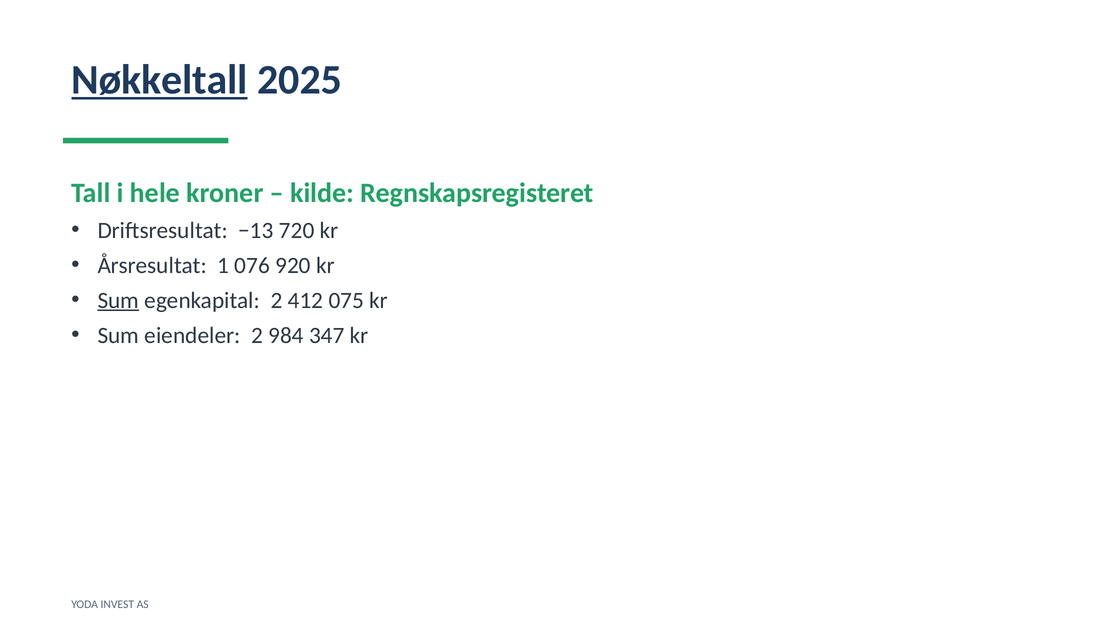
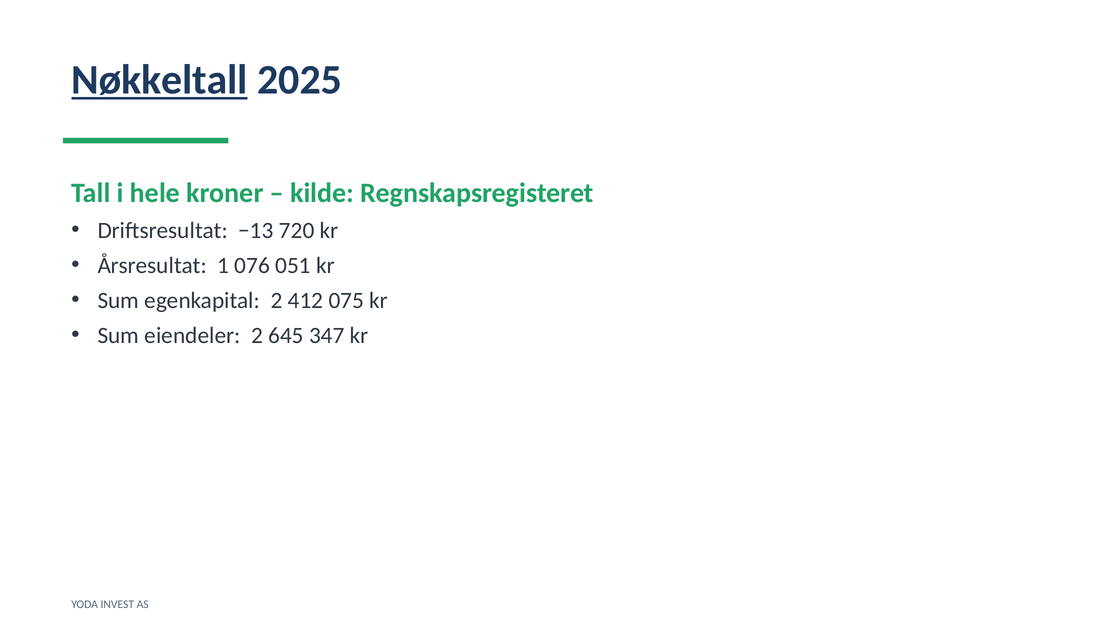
920: 920 -> 051 (293, 265)
Sum underline: present -> none (118, 300)
984: 984 -> 645 (286, 335)
